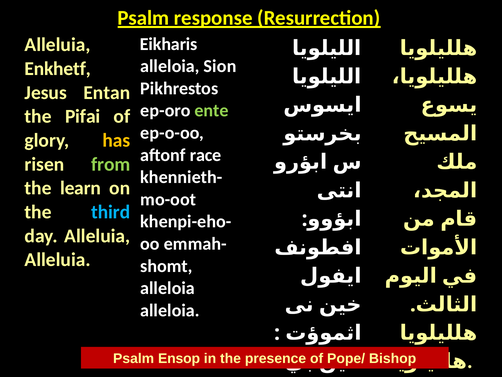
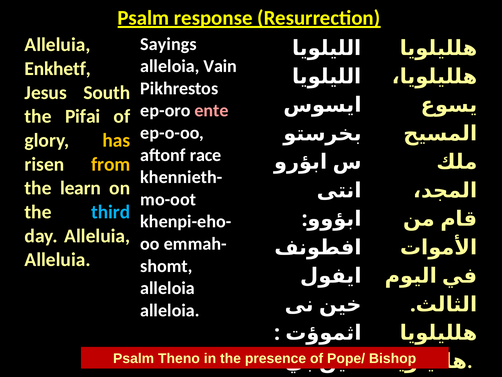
Eikharis: Eikharis -> Sayings (169, 44)
Sion: Sion -> Vain (220, 66)
Entan: Entan -> South (107, 92)
ente colour: light green -> pink (211, 110)
from colour: light green -> yellow (111, 164)
Ensop: Ensop -> Theno (179, 358)
